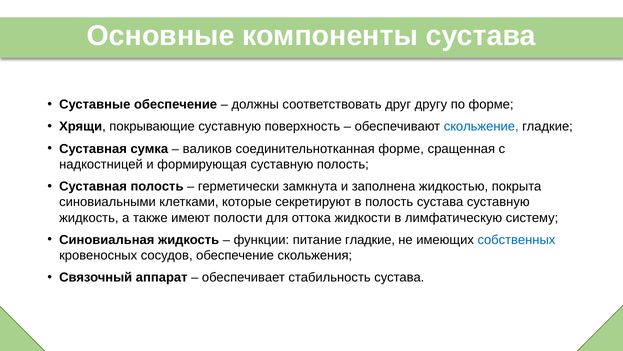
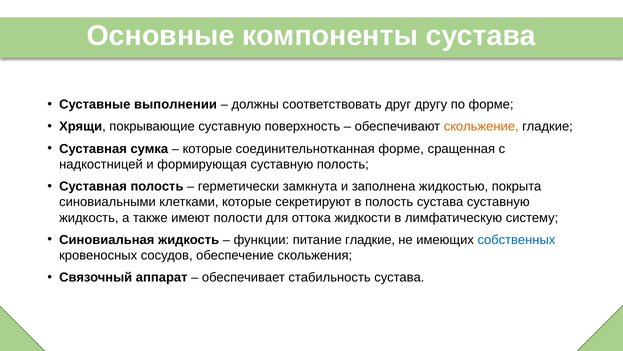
Суставные обеспечение: обеспечение -> выполнении (175, 104)
скольжение colour: blue -> orange (481, 126)
валиков: валиков -> которые (207, 149)
